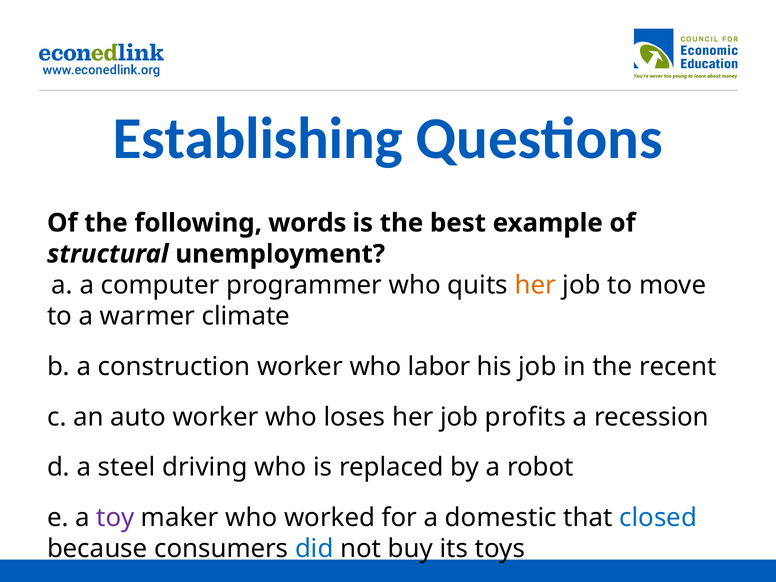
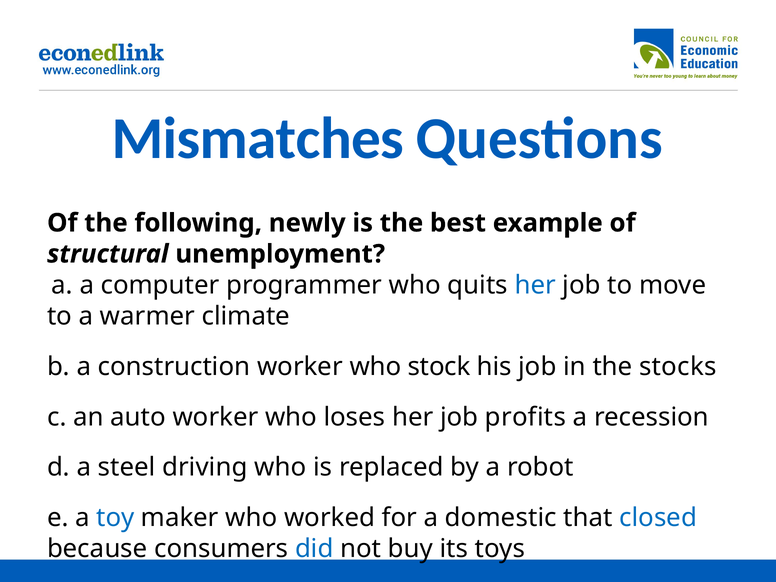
Establishing: Establishing -> Mismatches (258, 139)
words: words -> newly (307, 223)
her colour: orange -> blue (535, 285)
labor: labor -> stock (439, 367)
recent: recent -> stocks (678, 367)
toy colour: purple -> blue (115, 518)
